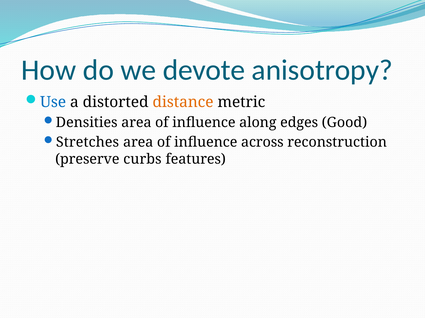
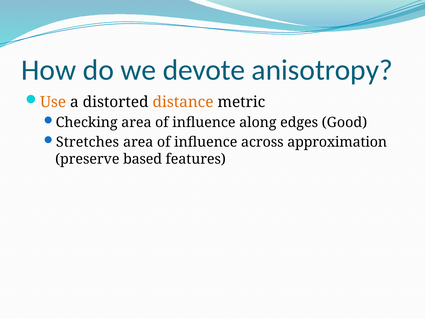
Use colour: blue -> orange (53, 102)
Densities: Densities -> Checking (87, 123)
reconstruction: reconstruction -> approximation (337, 143)
curbs: curbs -> based (143, 160)
